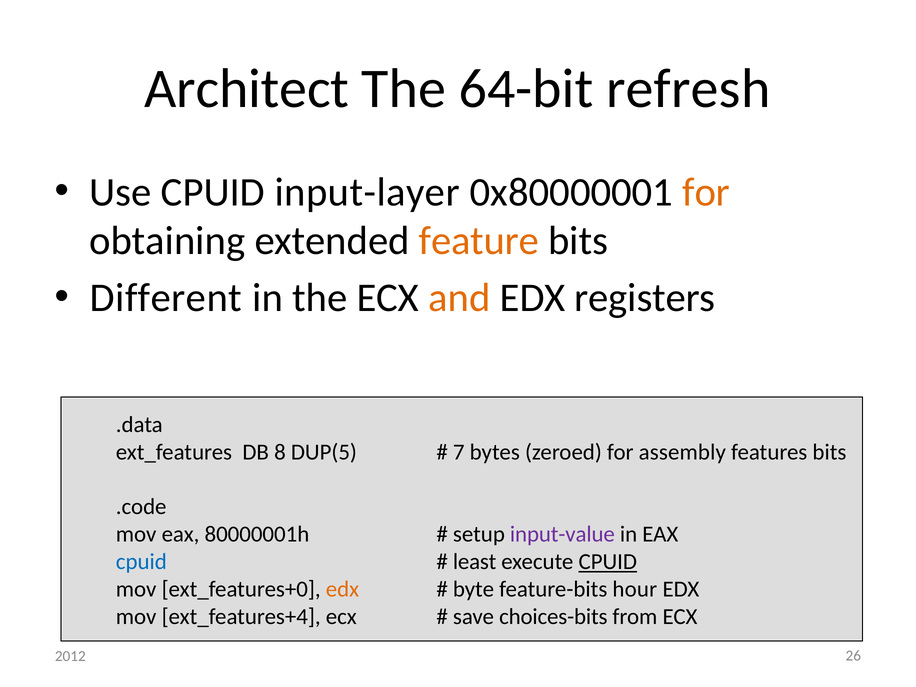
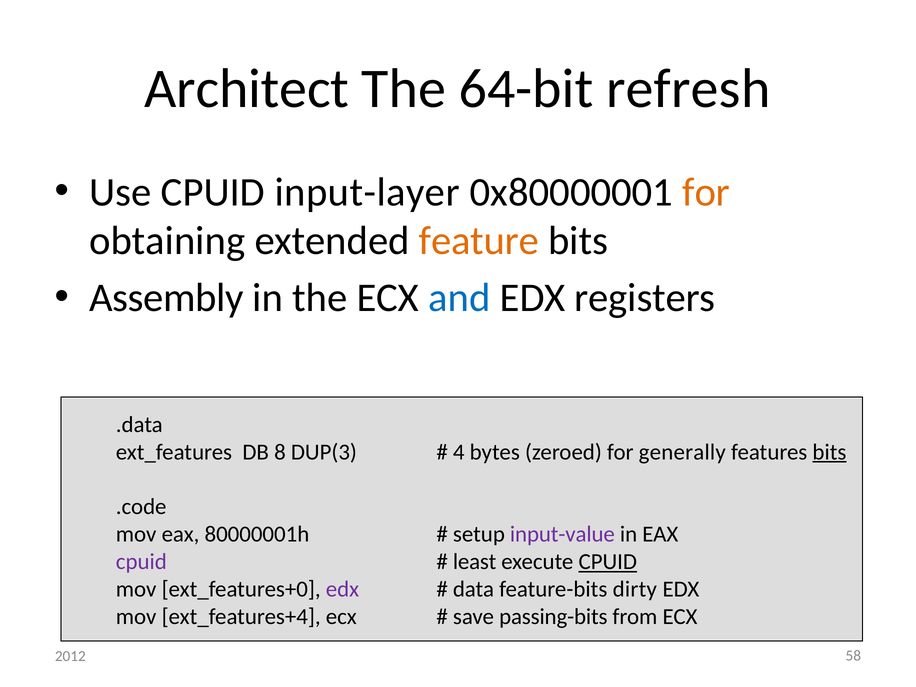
Different: Different -> Assembly (166, 298)
and colour: orange -> blue (459, 298)
DUP(5: DUP(5 -> DUP(3 (324, 452)
7: 7 -> 4 (459, 452)
assembly: assembly -> generally (682, 452)
bits underline: none -> present (829, 452)
cpuid colour: blue -> purple (141, 562)
edx colour: orange -> purple (342, 589)
byte: byte -> data (473, 589)
hour: hour -> dirty (635, 589)
choices-bits: choices-bits -> passing-bits (553, 617)
26: 26 -> 58 (853, 656)
